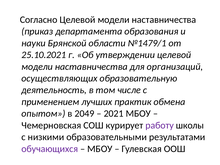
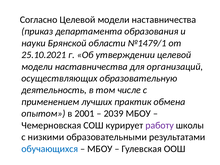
2049: 2049 -> 2001 (84, 114)
2021: 2021 -> 2039 (114, 114)
обучающихся colour: purple -> blue (50, 149)
